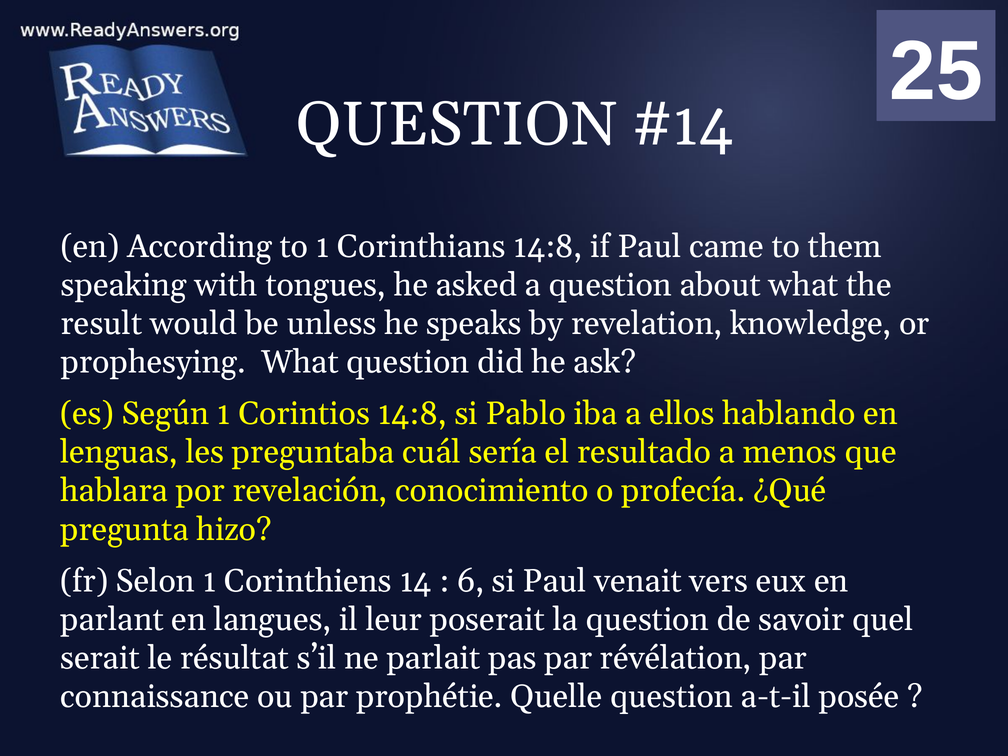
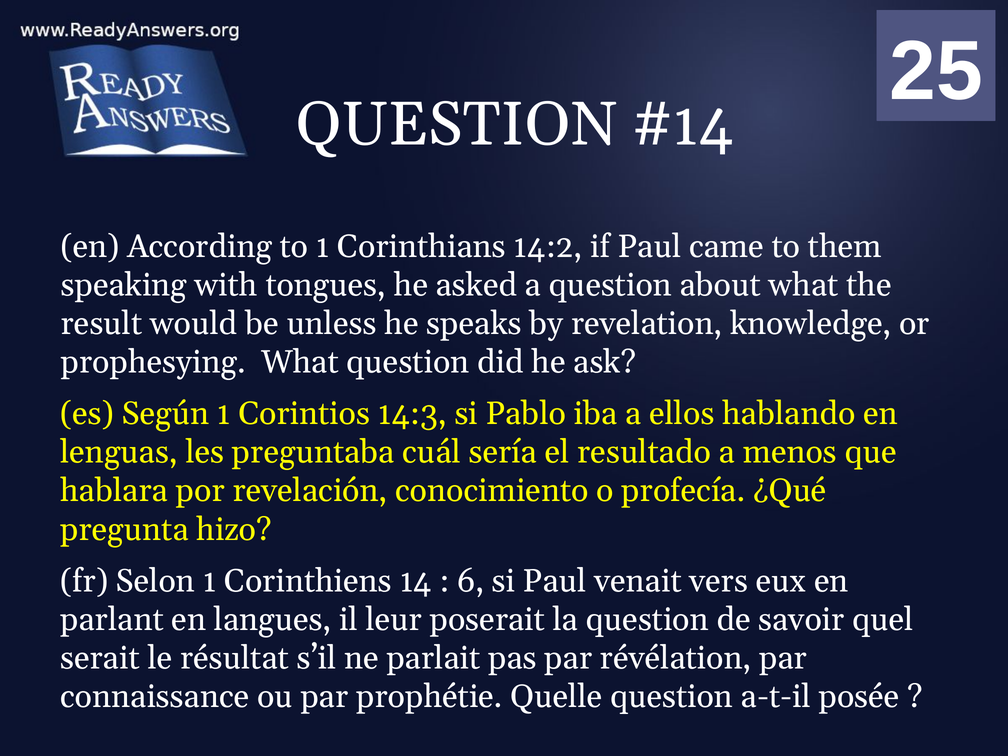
Corinthians 14:8: 14:8 -> 14:2 (548, 246)
Corintios 14:8: 14:8 -> 14:3 (412, 414)
